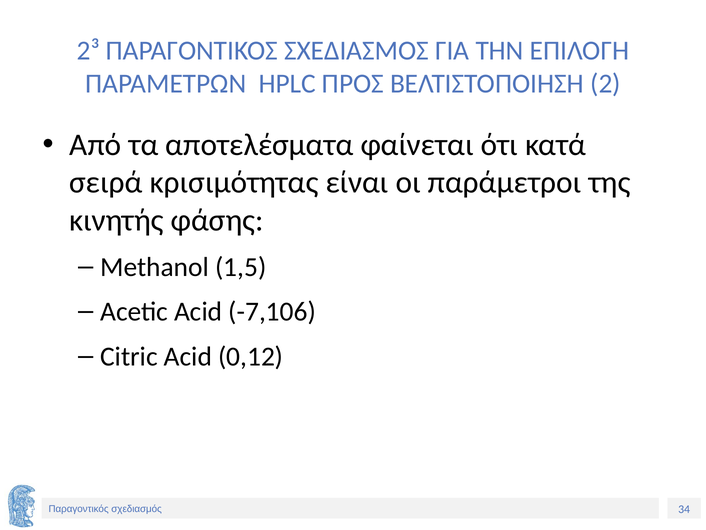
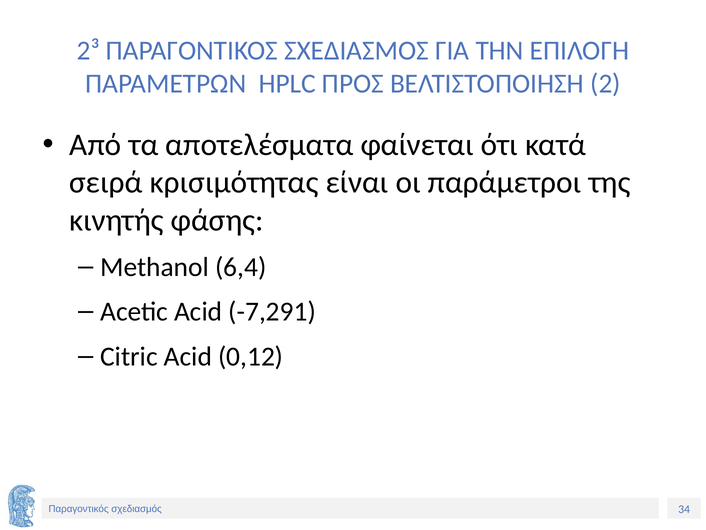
1,5: 1,5 -> 6,4 (241, 267)
-7,106: -7,106 -> -7,291 (272, 312)
